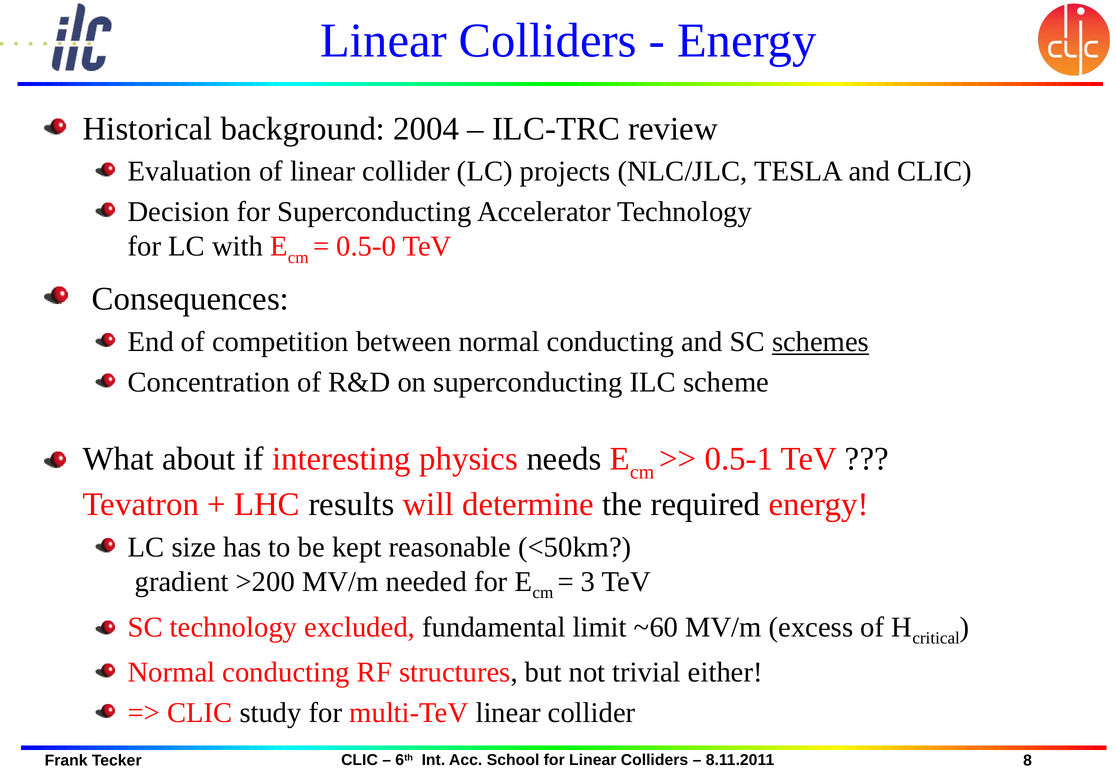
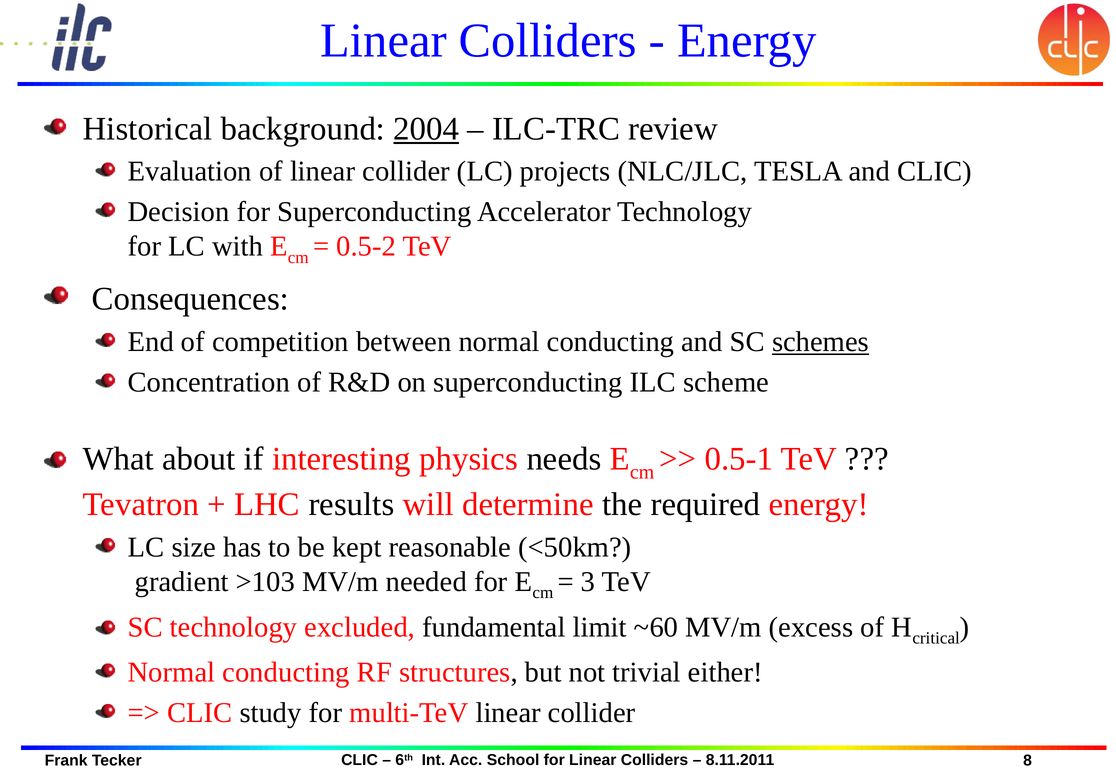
2004 underline: none -> present (426, 129)
0.5-0: 0.5-0 -> 0.5-2 (366, 246)
>200: >200 -> >103 (265, 581)
